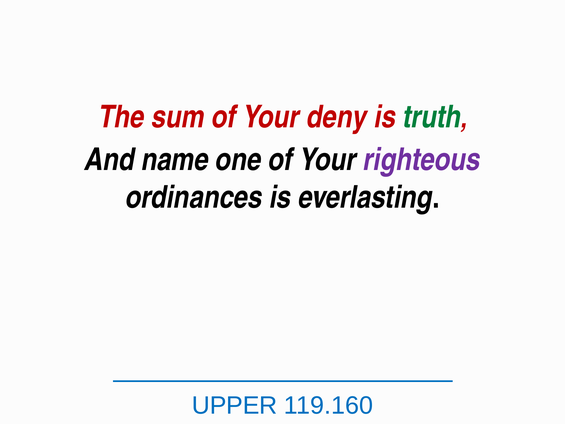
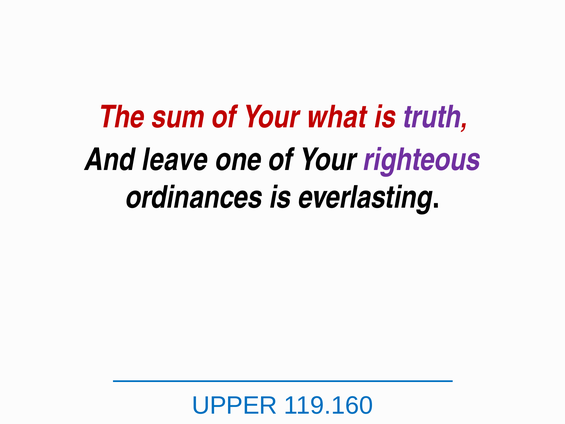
deny: deny -> what (337, 117)
truth colour: green -> purple (432, 117)
name: name -> leave (175, 160)
